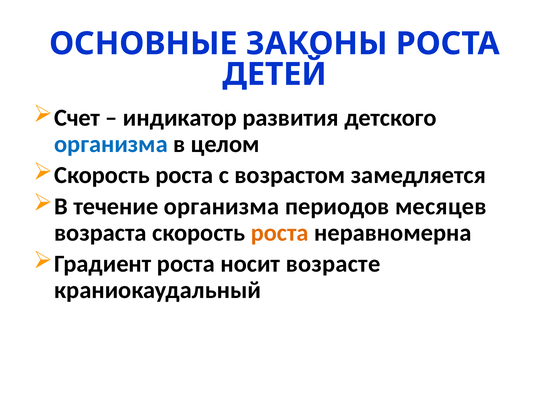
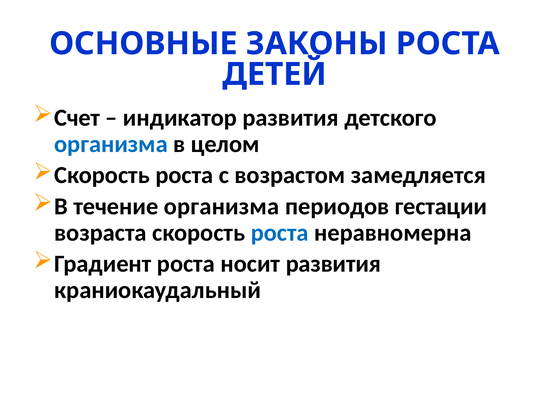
месяцев: месяцев -> гестации (441, 207)
роста colour: orange -> blue (280, 233)
носит возрасте: возрасте -> развития (333, 264)
